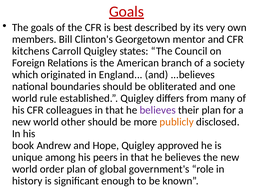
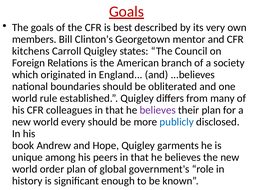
other: other -> every (73, 122)
publicly colour: orange -> blue (177, 122)
approved: approved -> garments (178, 145)
